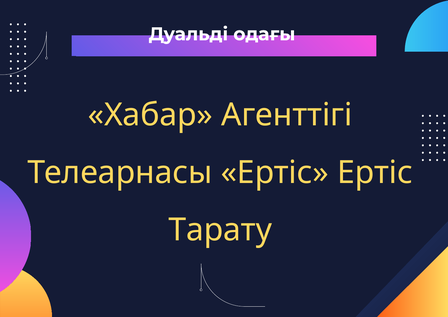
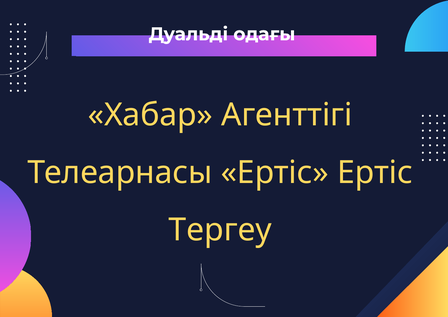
Тарату: Тарату -> Тергеу (220, 230)
